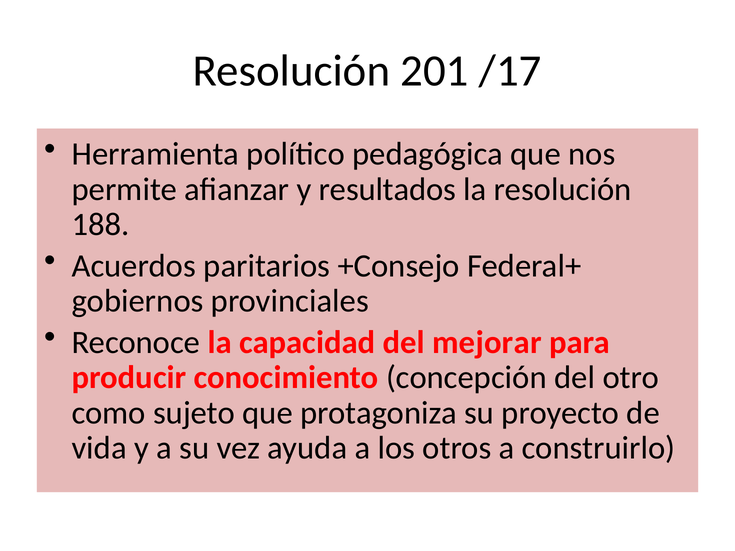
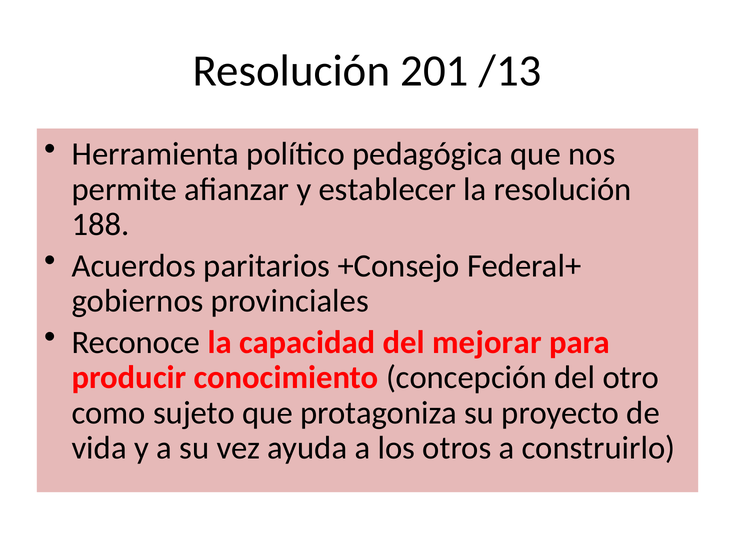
/17: /17 -> /13 (510, 71)
resultados: resultados -> establecer (387, 189)
